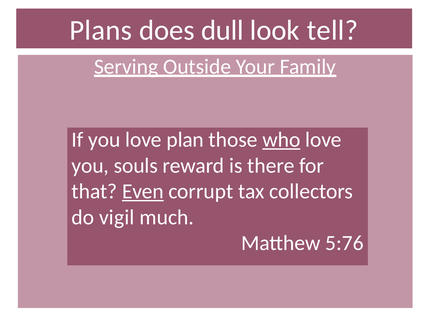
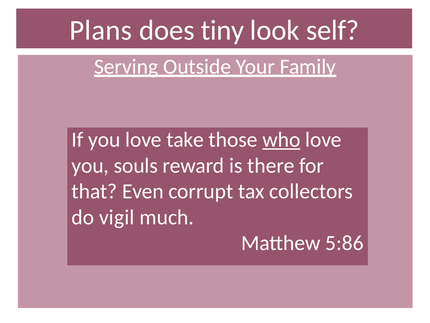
dull: dull -> tiny (222, 30)
tell: tell -> self (333, 30)
plan: plan -> take (185, 140)
Even underline: present -> none (143, 191)
5:76: 5:76 -> 5:86 (344, 243)
